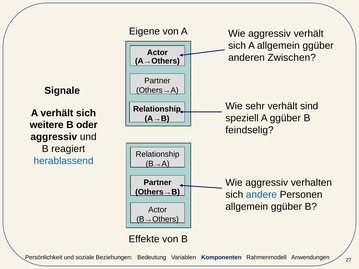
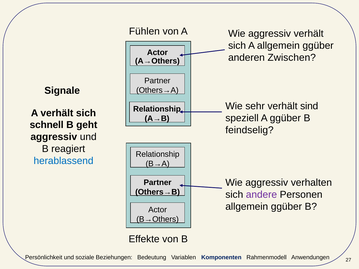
Eigene: Eigene -> Fühlen (144, 31)
weitere: weitere -> schnell (47, 125)
oder: oder -> geht (87, 125)
andere colour: blue -> purple (261, 195)
